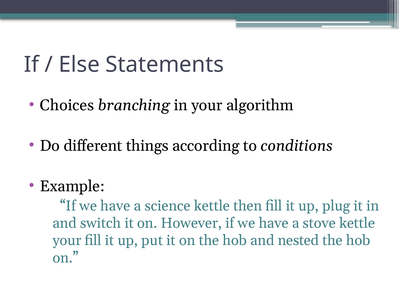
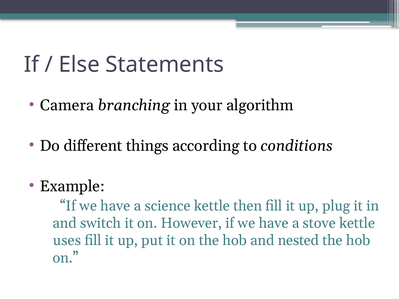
Choices: Choices -> Camera (67, 105)
your: your -> uses (67, 241)
